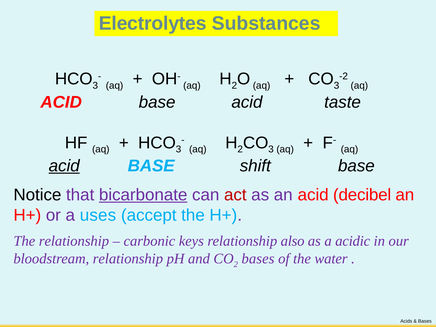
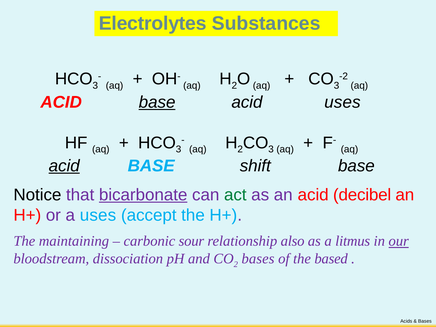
base underline: none -> present (157, 102)
acid taste: taste -> uses (342, 102)
act colour: red -> green (235, 195)
The relationship: relationship -> maintaining (74, 241)
keys: keys -> sour (191, 241)
acidic: acidic -> litmus (353, 241)
our underline: none -> present (399, 241)
bloodstream relationship: relationship -> dissociation (128, 259)
water: water -> based (331, 259)
